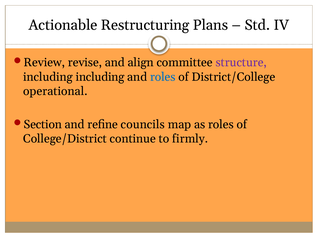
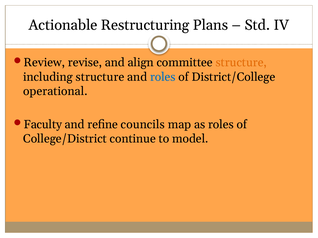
structure colour: purple -> orange (241, 63)
including including: including -> structure (100, 77)
Section: Section -> Faculty (43, 125)
firmly: firmly -> model (190, 139)
